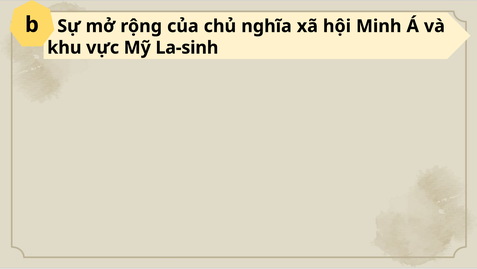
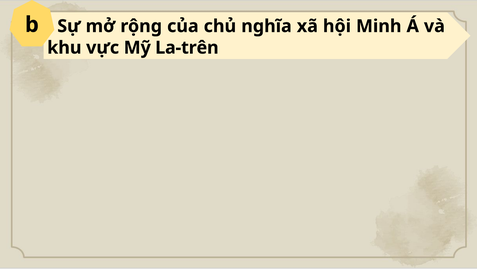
La-sinh: La-sinh -> La-trên (187, 48)
